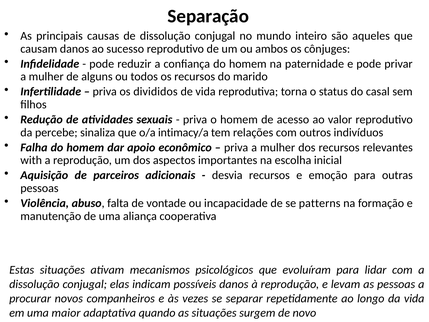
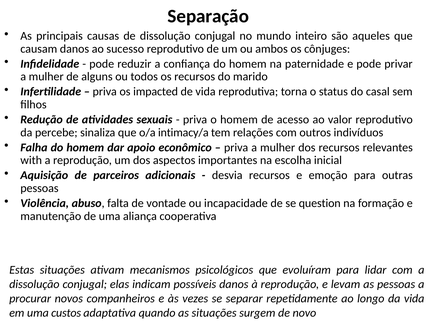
divididos: divididos -> impacted (156, 92)
patterns: patterns -> question (320, 203)
maior: maior -> custos (66, 313)
